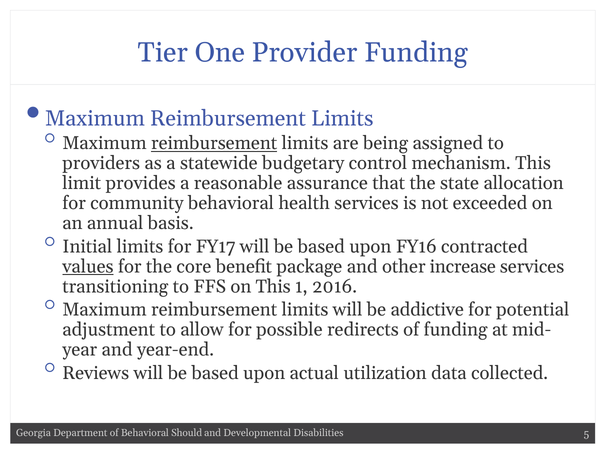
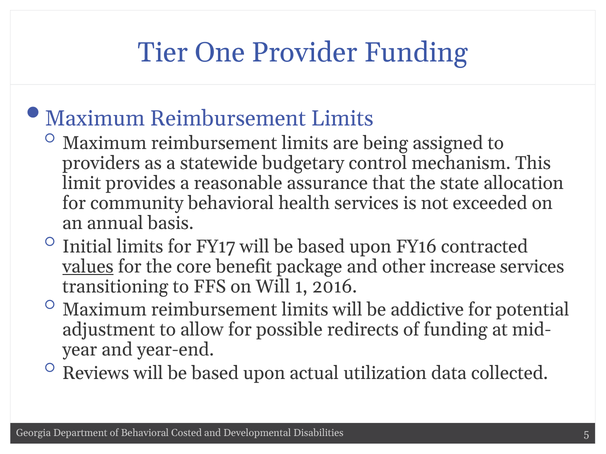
reimbursement underline: present -> none (214, 144)
on This: This -> Will (273, 287)
Should: Should -> Costed (187, 433)
